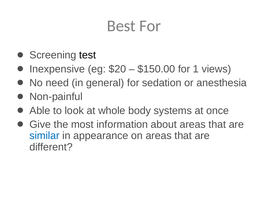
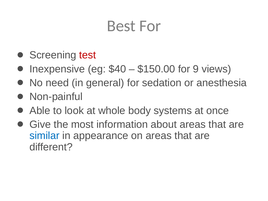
test colour: black -> red (88, 55)
$20: $20 -> $40 (117, 69)
1: 1 -> 9 (196, 69)
